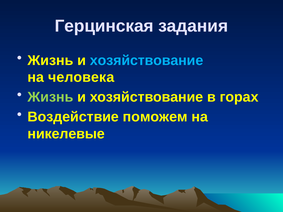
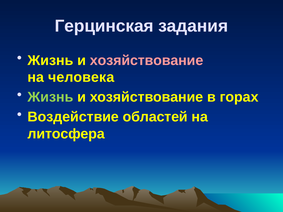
хозяйствование colour: light blue -> pink (147, 60)
поможем: поможем -> областей (155, 117)
никелевые: никелевые -> литосфера (66, 134)
